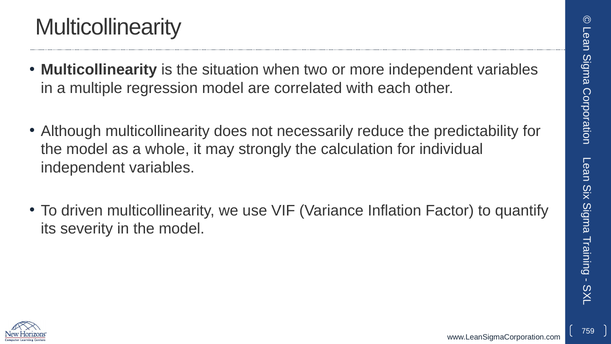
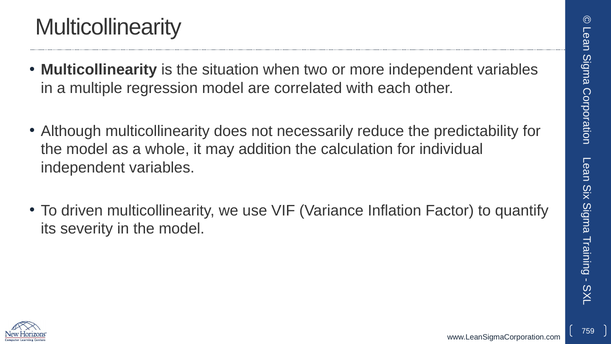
strongly: strongly -> addition (265, 149)
